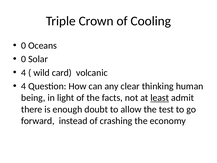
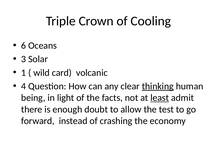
0: 0 -> 6 (24, 46)
0: 0 -> 3 (24, 59)
4: 4 -> 1 (24, 73)
thinking underline: none -> present (158, 86)
